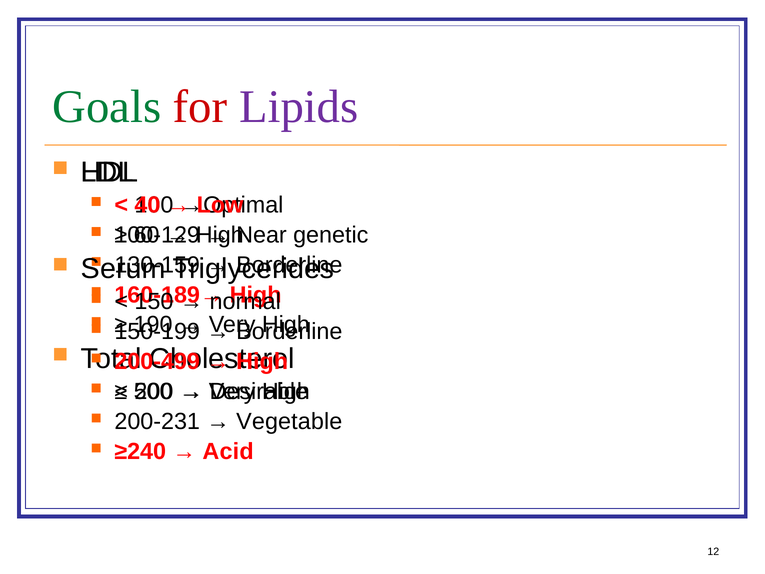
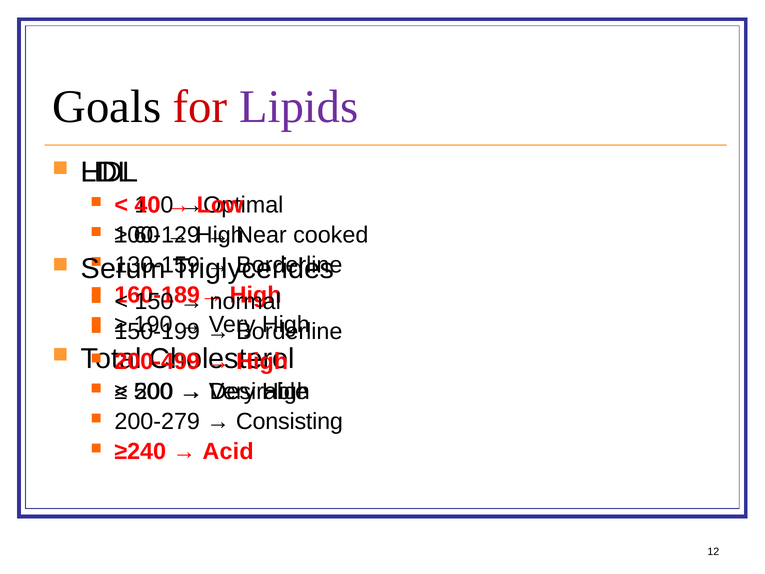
Goals colour: green -> black (107, 107)
genetic: genetic -> cooked (331, 235)
200-231: 200-231 -> 200-279 (157, 421)
Vegetable: Vegetable -> Consisting (289, 421)
